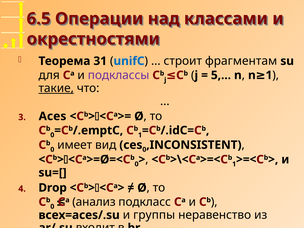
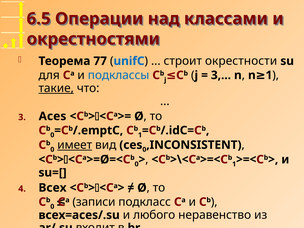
31: 31 -> 77 (100, 61)
фрагментам: фрагментам -> окрестности (241, 61)
5: 5 -> 3 (221, 75)
подклассы colour: purple -> blue (119, 75)
имеет underline: none -> present (75, 145)
Drop: Drop -> Всех (53, 188)
анализ: анализ -> записи (94, 202)
группы: группы -> любого (154, 215)
